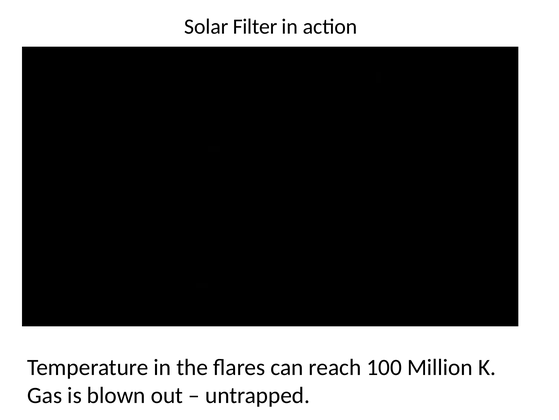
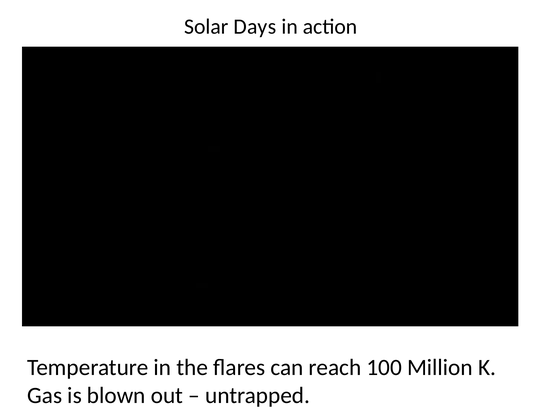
Filter: Filter -> Days (255, 27)
